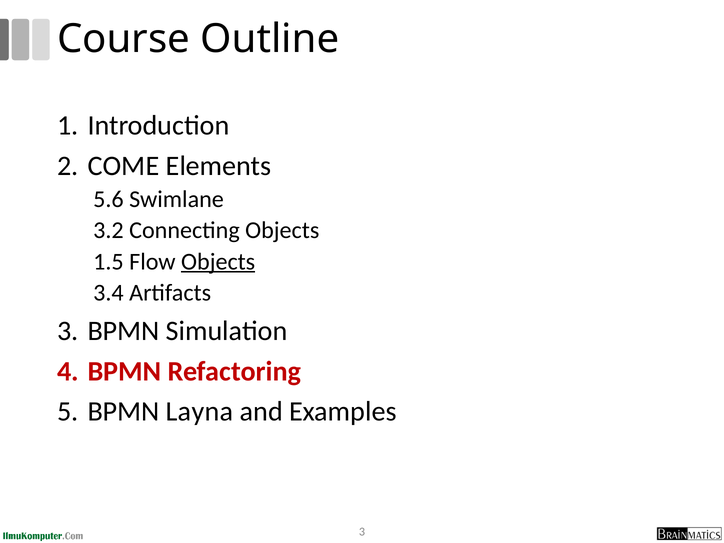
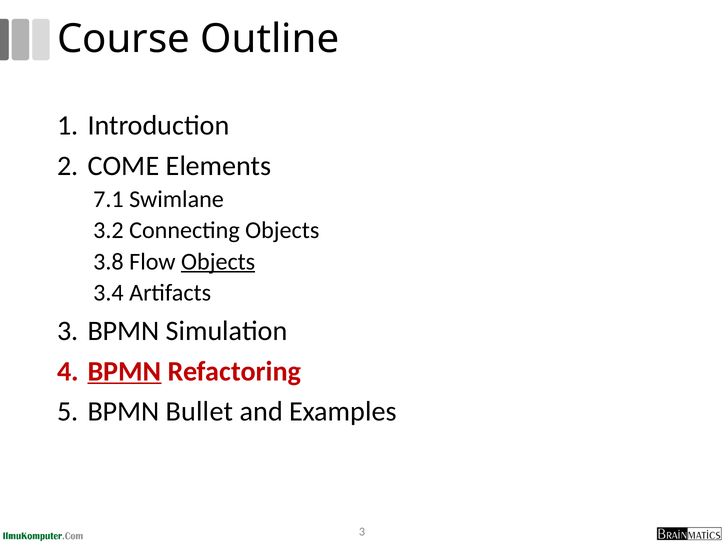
5.6: 5.6 -> 7.1 (108, 199)
1.5: 1.5 -> 3.8 (108, 262)
BPMN underline: none -> present (124, 371)
Layna: Layna -> Bullet (200, 412)
